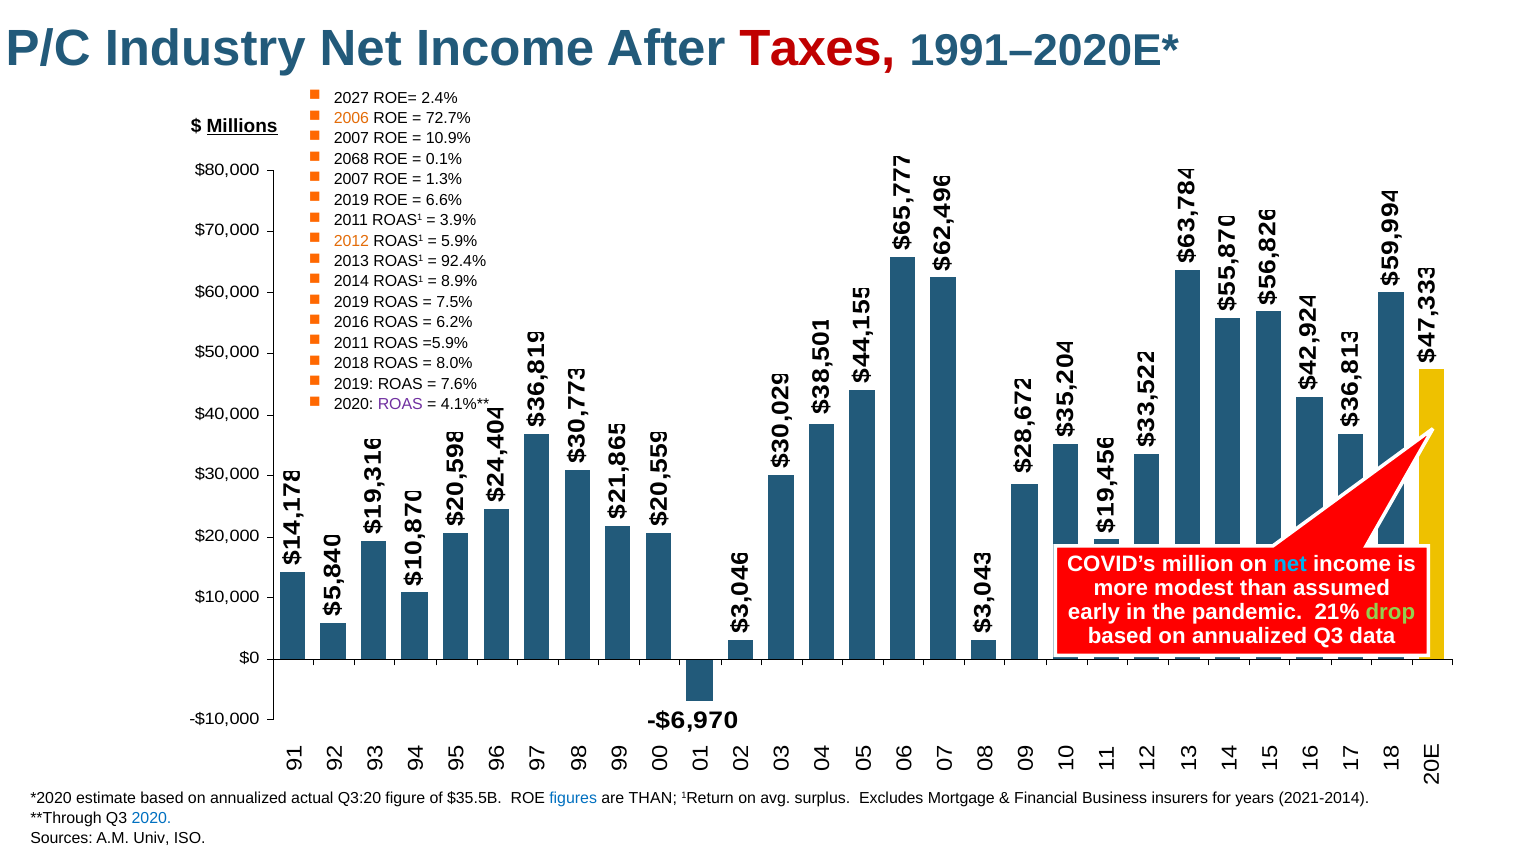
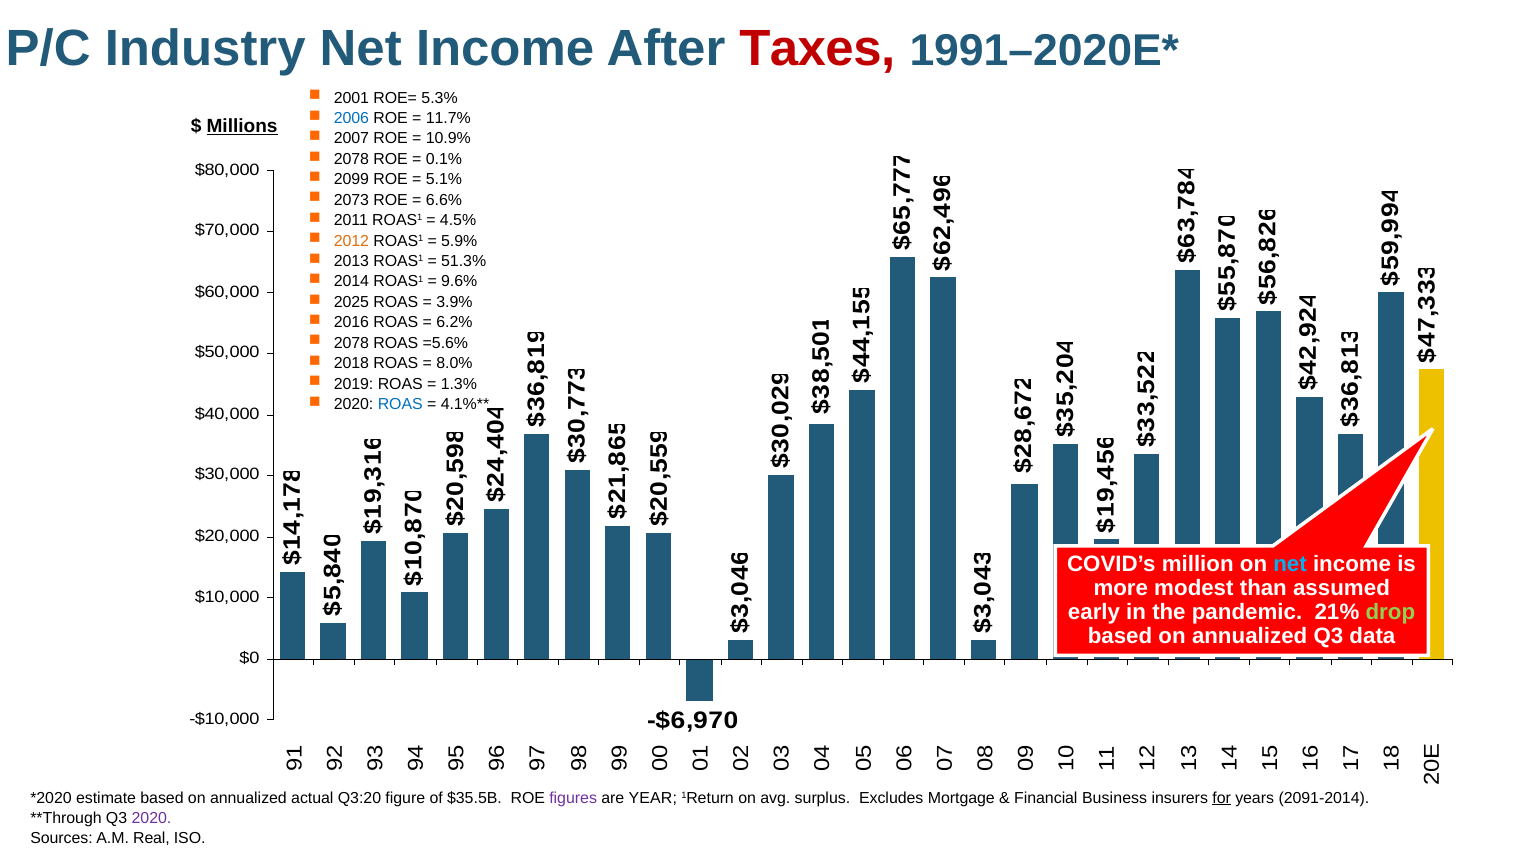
2027: 2027 -> 2001 (351, 98)
2.4%: 2.4% -> 5.3% (440, 98)
2006 colour: orange -> blue (351, 118)
72.7%: 72.7% -> 11.7% (448, 118)
2068: 2068 -> 2078 (351, 159)
2007: 2007 -> 2099 (351, 180)
1.3%: 1.3% -> 5.1% (444, 180)
2019: 2019 -> 2073 (351, 200)
3.9%: 3.9% -> 4.5% (458, 221)
92.4%: 92.4% -> 51.3% (464, 261)
8.9%: 8.9% -> 9.6% (459, 282)
2019: 2019 -> 2025 (351, 302)
7.5%: 7.5% -> 3.9% (454, 302)
2011: 2011 -> 2078 (351, 343)
=5.9%: =5.9% -> =5.6% (445, 343)
7.6%: 7.6% -> 1.3% (459, 384)
ROAS colour: purple -> blue (400, 404)
figures colour: blue -> purple (573, 799)
are THAN: THAN -> YEAR (653, 799)
for underline: none -> present (1222, 799)
2021-2014: 2021-2014 -> 2091-2014 (1324, 799)
2020 colour: blue -> purple (151, 819)
Univ: Univ -> Real (151, 839)
